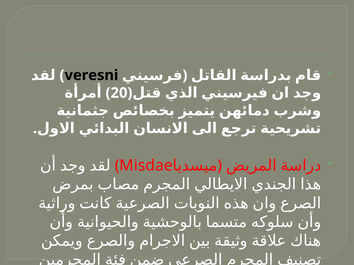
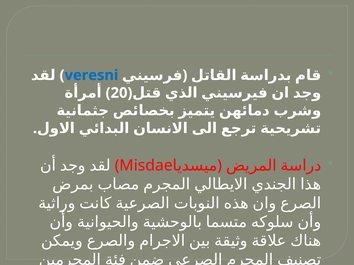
veresni colour: black -> blue (91, 75)
